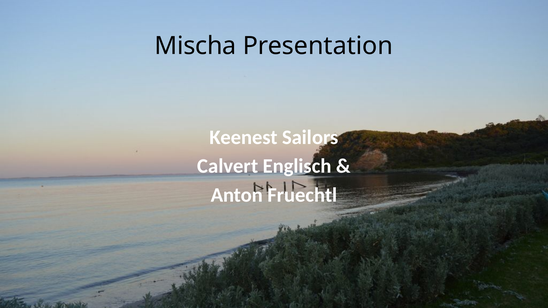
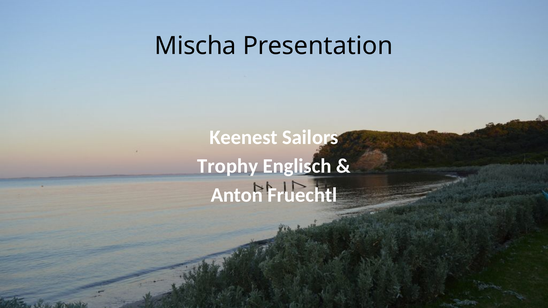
Calvert: Calvert -> Trophy (228, 166)
